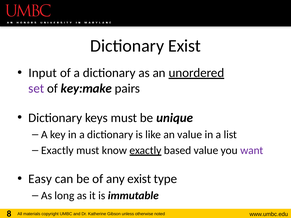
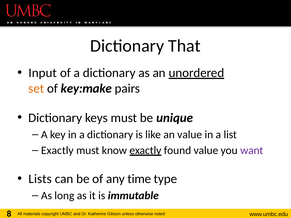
Dictionary Exist: Exist -> That (184, 46)
set colour: purple -> orange (36, 89)
based: based -> found (178, 151)
Easy: Easy -> Lists (40, 179)
any exist: exist -> time (139, 179)
